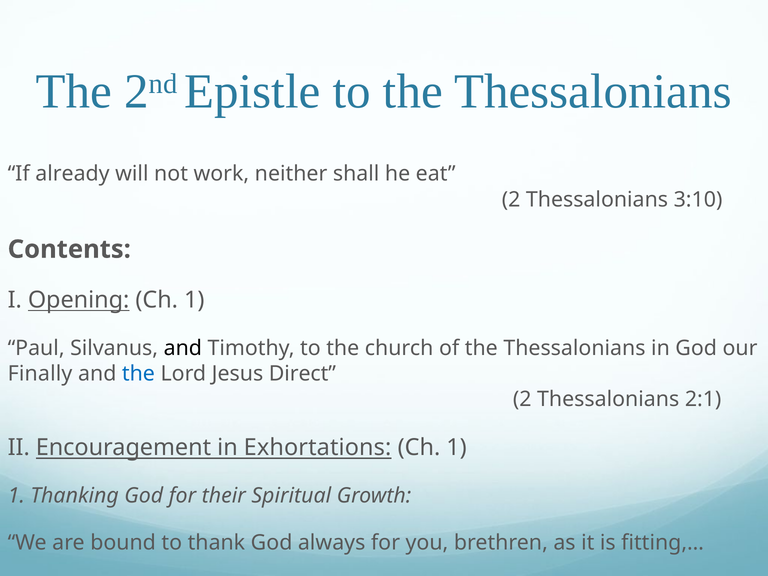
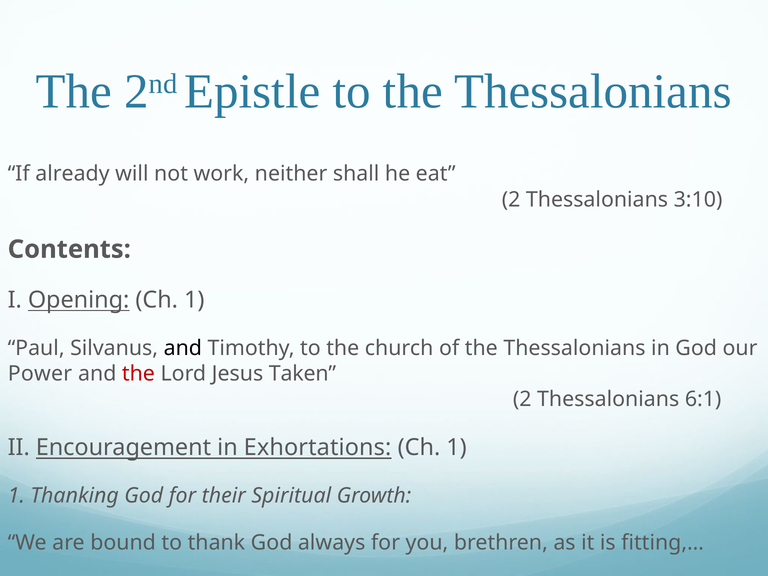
Finally: Finally -> Power (40, 374)
the colour: blue -> red (138, 374)
Direct: Direct -> Taken (302, 374)
2:1: 2:1 -> 6:1 (703, 399)
